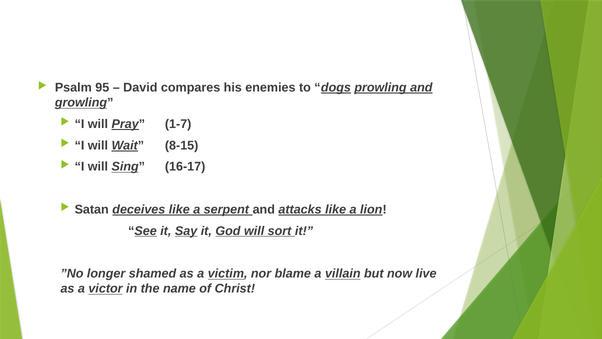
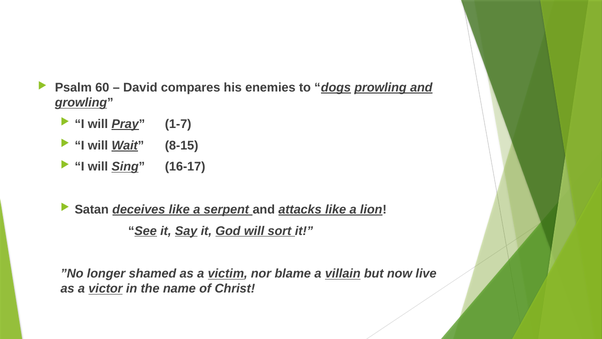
95: 95 -> 60 (102, 87)
